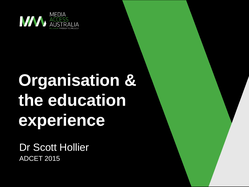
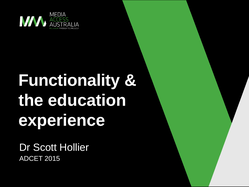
Organisation: Organisation -> Functionality (69, 80)
